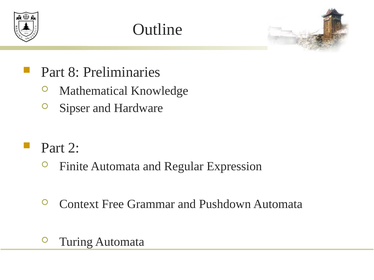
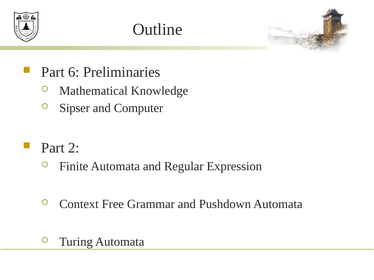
8: 8 -> 6 (74, 72)
Hardware: Hardware -> Computer (139, 108)
